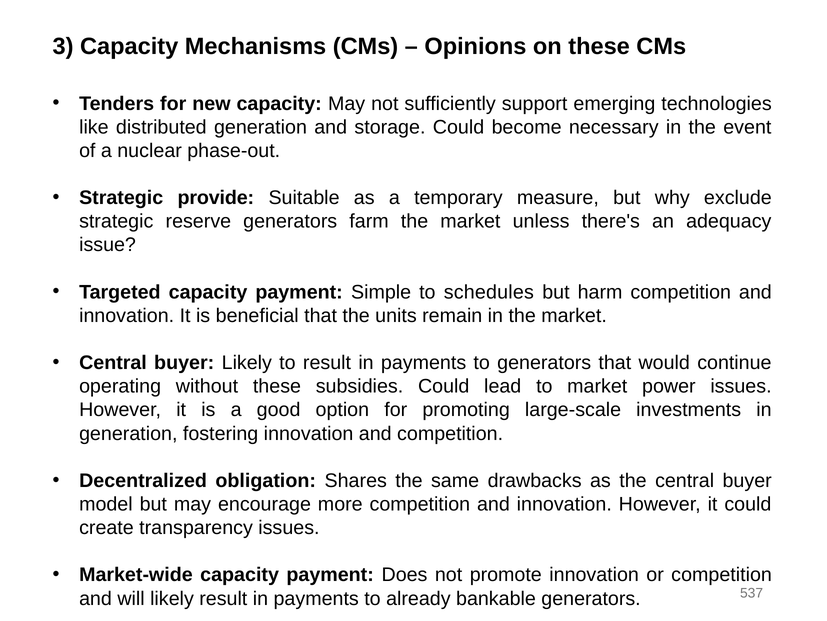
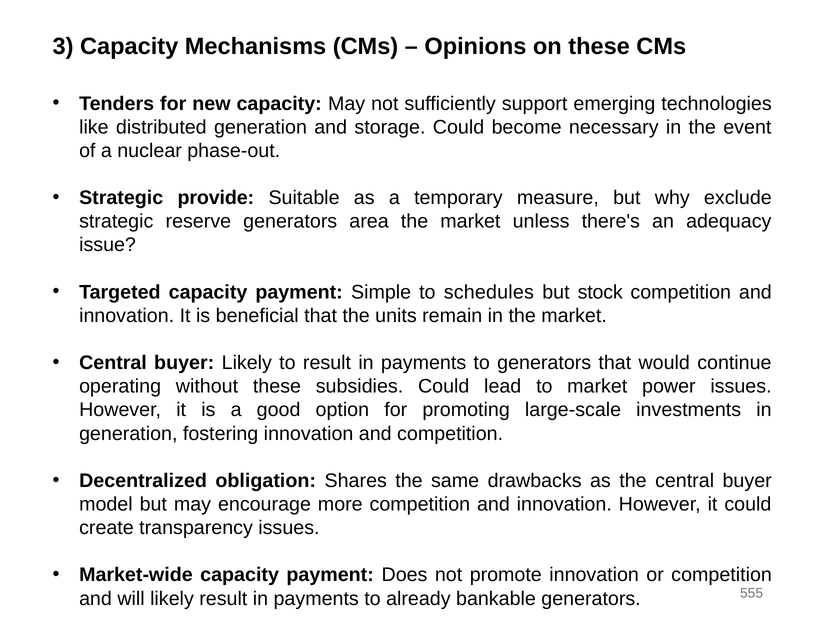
farm: farm -> area (369, 221)
harm: harm -> stock (600, 292)
537: 537 -> 555 (752, 593)
